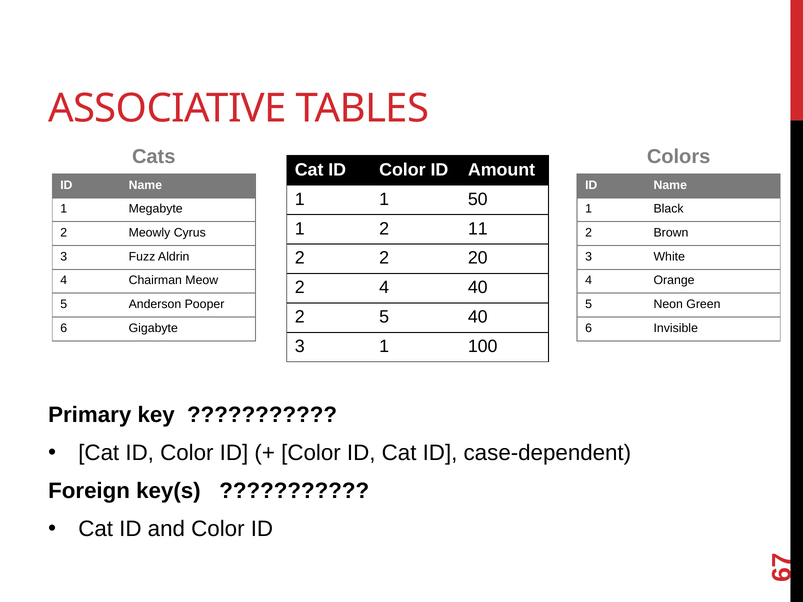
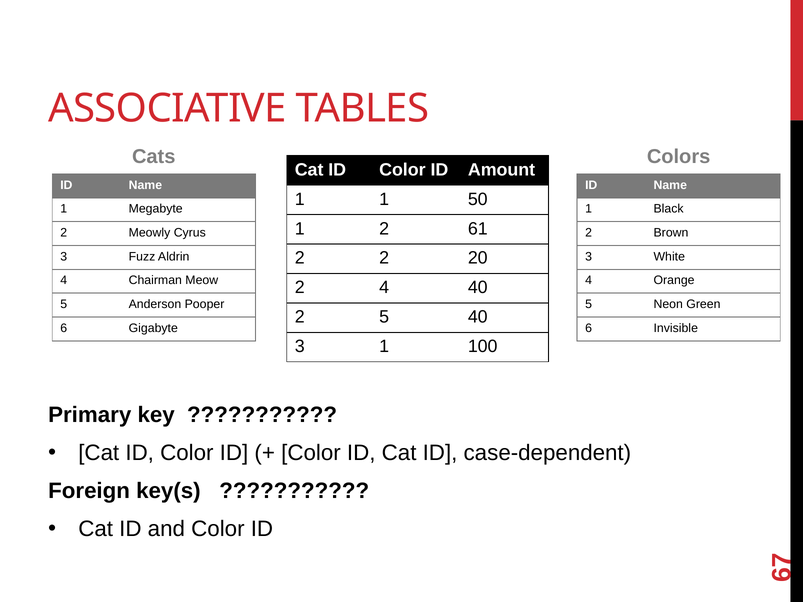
11: 11 -> 61 (478, 229)
